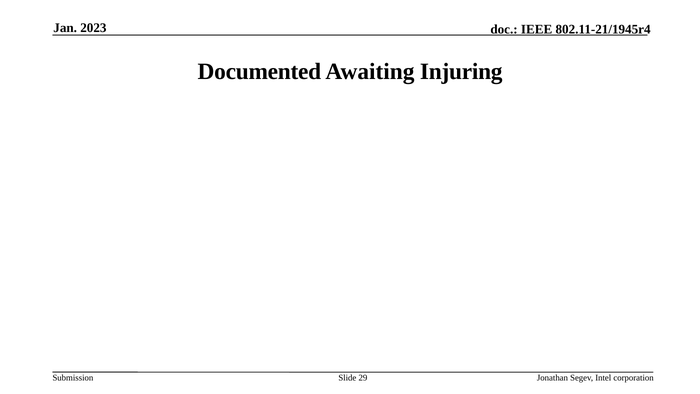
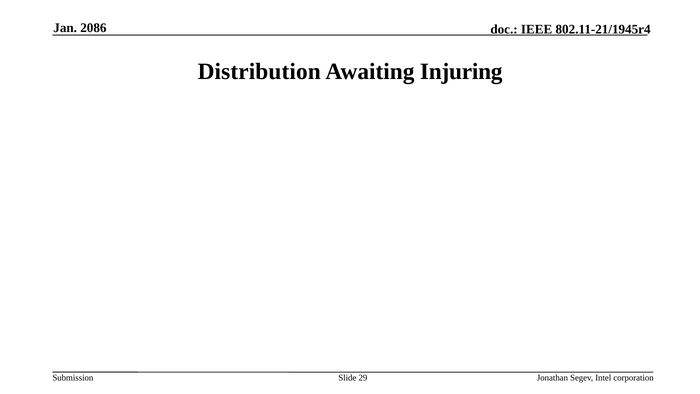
2023: 2023 -> 2086 (93, 28)
Documented: Documented -> Distribution (259, 72)
